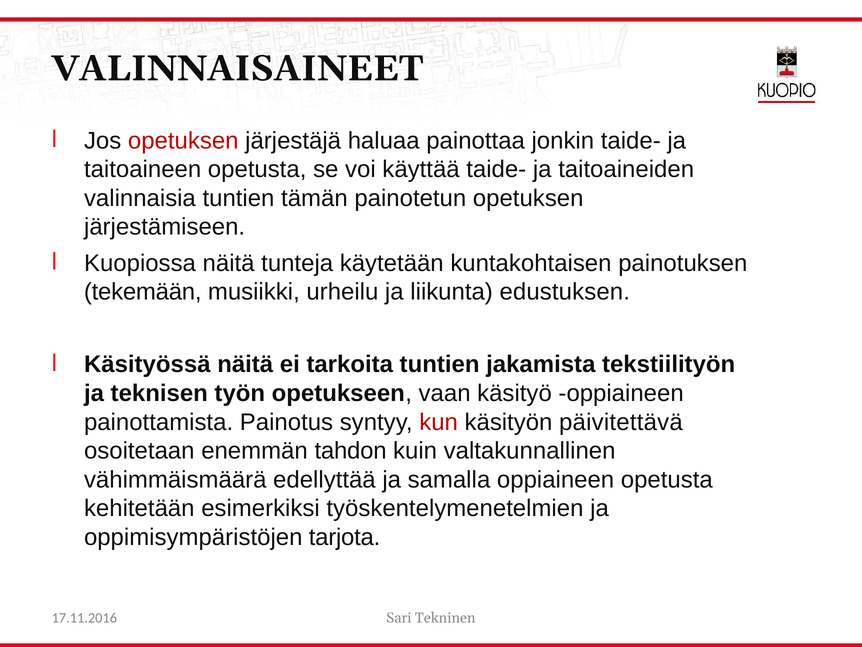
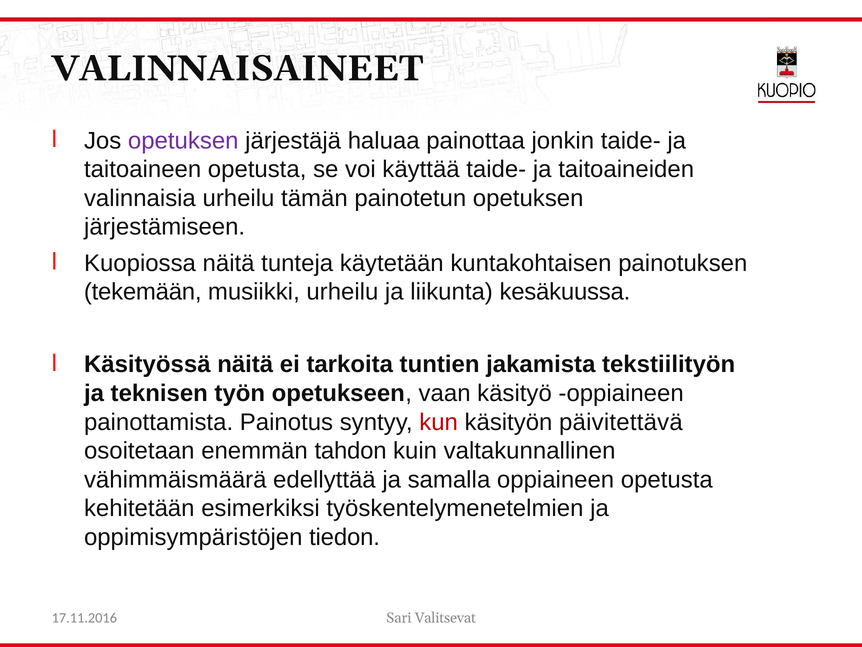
opetuksen colour: red -> purple (183, 141)
valinnaisia tuntien: tuntien -> urheilu (238, 198)
edustuksen: edustuksen -> kesäkuussa (565, 292)
tarjota: tarjota -> tiedon (345, 537)
Tekninen: Tekninen -> Valitsevat (445, 617)
